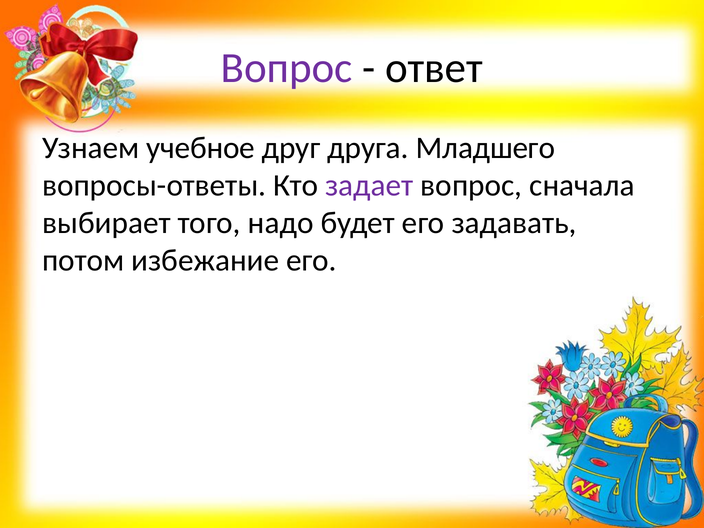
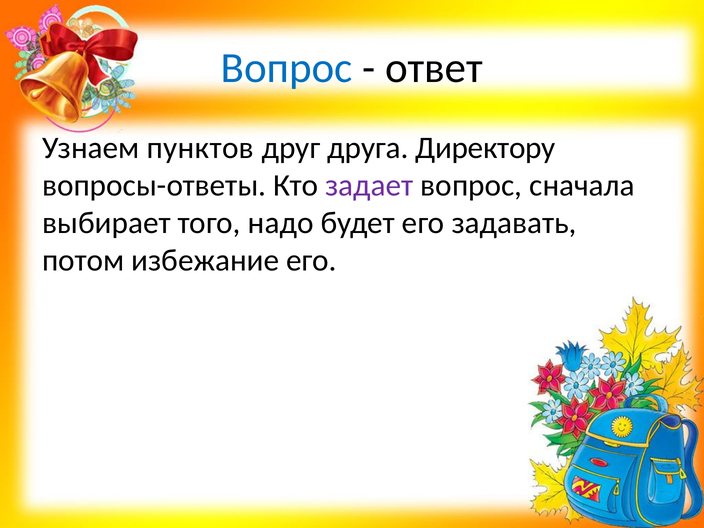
Вопрос colour: purple -> blue (287, 68)
учебное: учебное -> пунктов (200, 148)
Младшего: Младшего -> Директору (486, 148)
